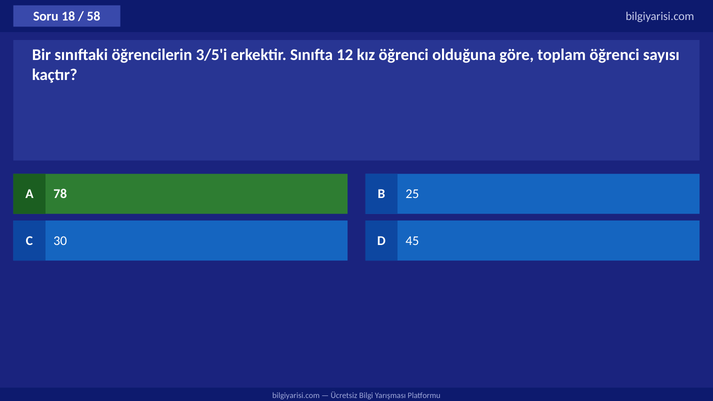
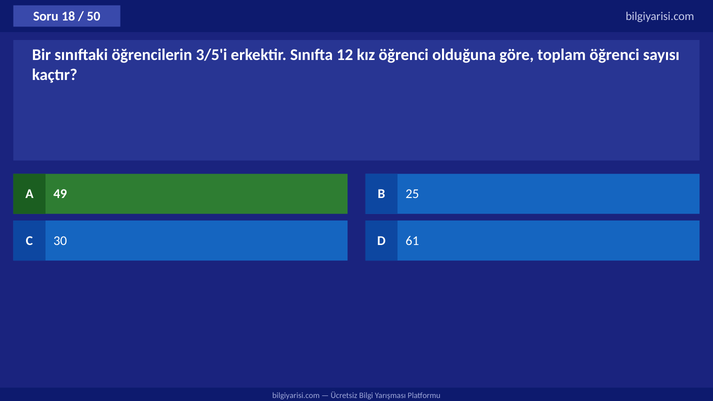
58: 58 -> 50 (94, 16)
78: 78 -> 49 (60, 194)
45: 45 -> 61 (412, 241)
